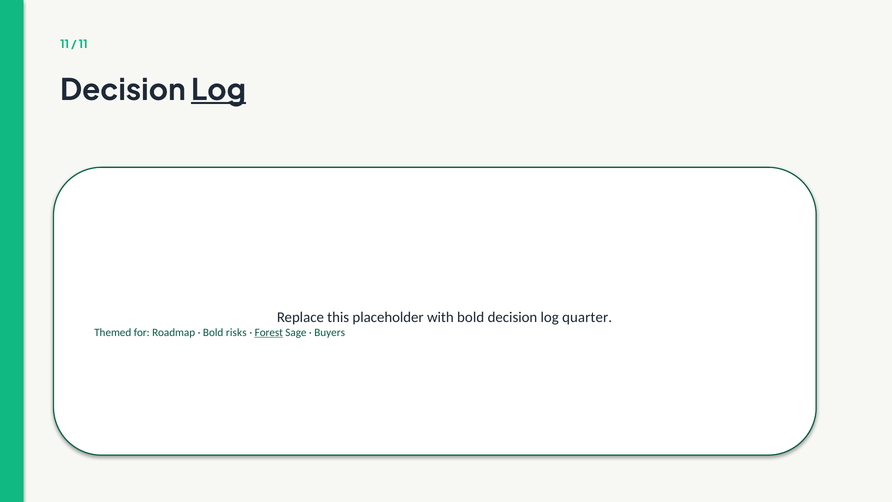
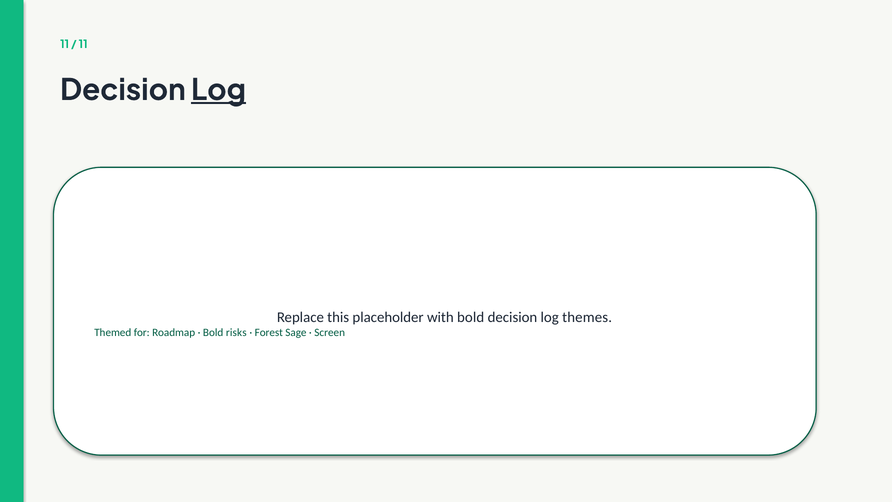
quarter: quarter -> themes (587, 317)
Forest underline: present -> none (269, 332)
Buyers: Buyers -> Screen (330, 332)
